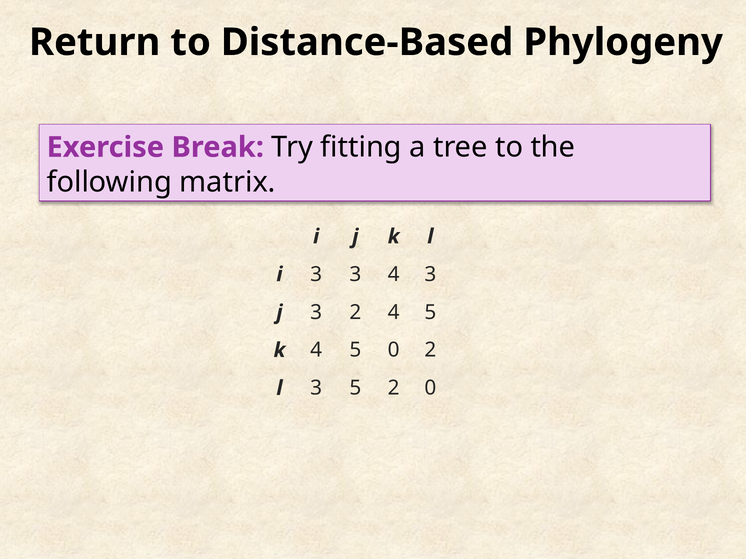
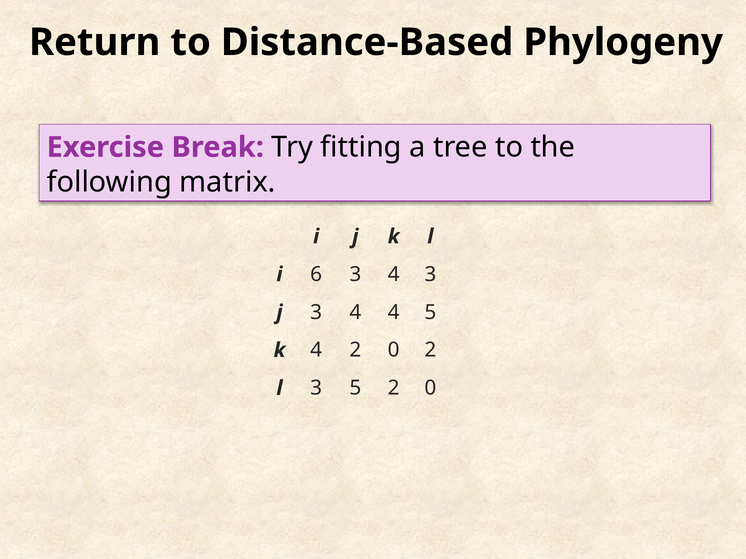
i 3: 3 -> 6 (316, 275)
j 3 2: 2 -> 4 (355, 313)
k 4 5: 5 -> 2 (355, 350)
